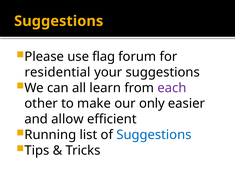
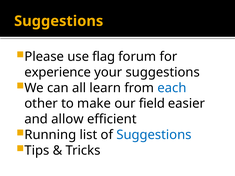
residential: residential -> experience (58, 72)
each colour: purple -> blue (172, 88)
only: only -> field (152, 104)
